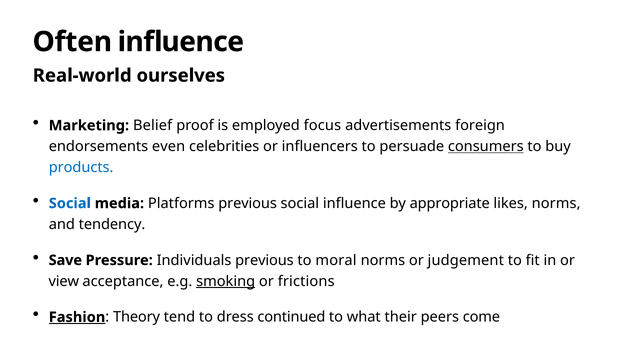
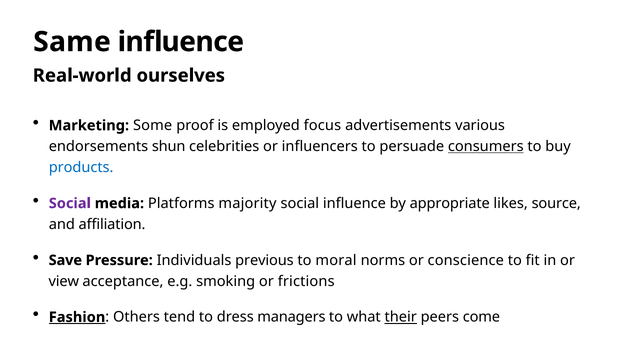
Often: Often -> Same (72, 42)
Belief: Belief -> Some (153, 126)
foreign: foreign -> various (480, 126)
even: even -> shun (169, 147)
Social colour: blue -> purple (70, 204)
Platforms previous: previous -> majority (247, 204)
likes norms: norms -> source (556, 204)
tendency: tendency -> affiliation (112, 225)
judgement: judgement -> conscience (466, 261)
smoking underline: present -> none (226, 282)
Theory: Theory -> Others (136, 317)
continued: continued -> managers (291, 317)
their underline: none -> present (401, 317)
